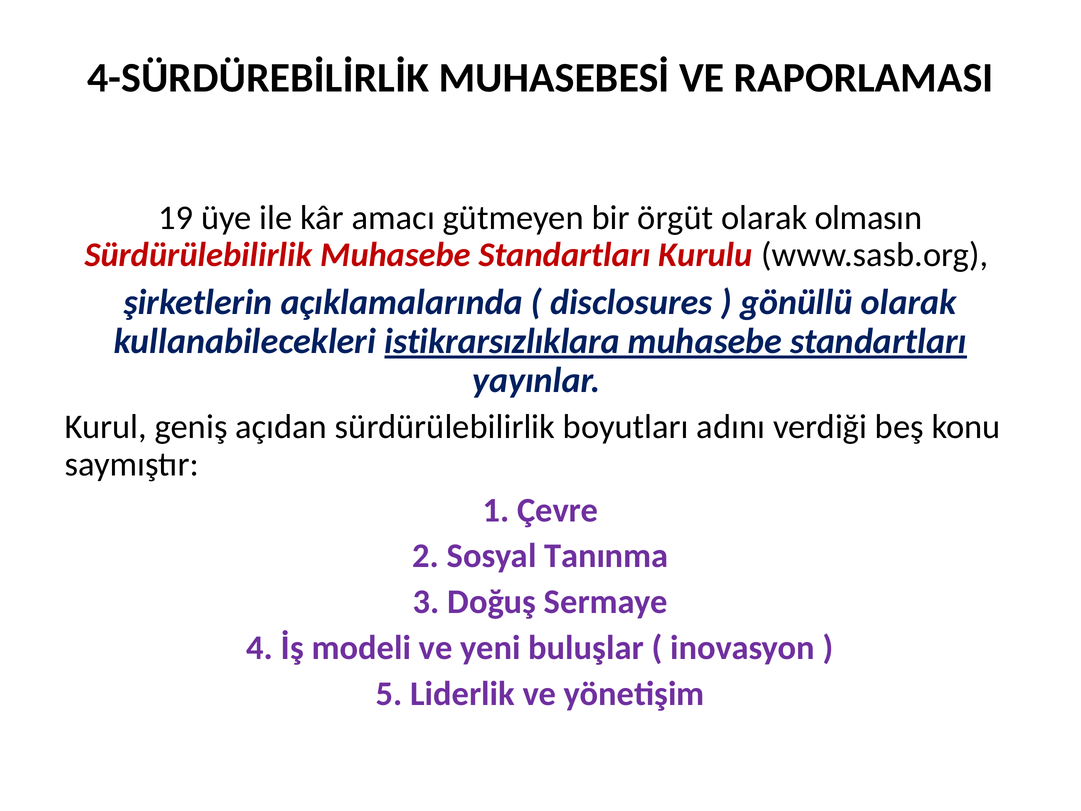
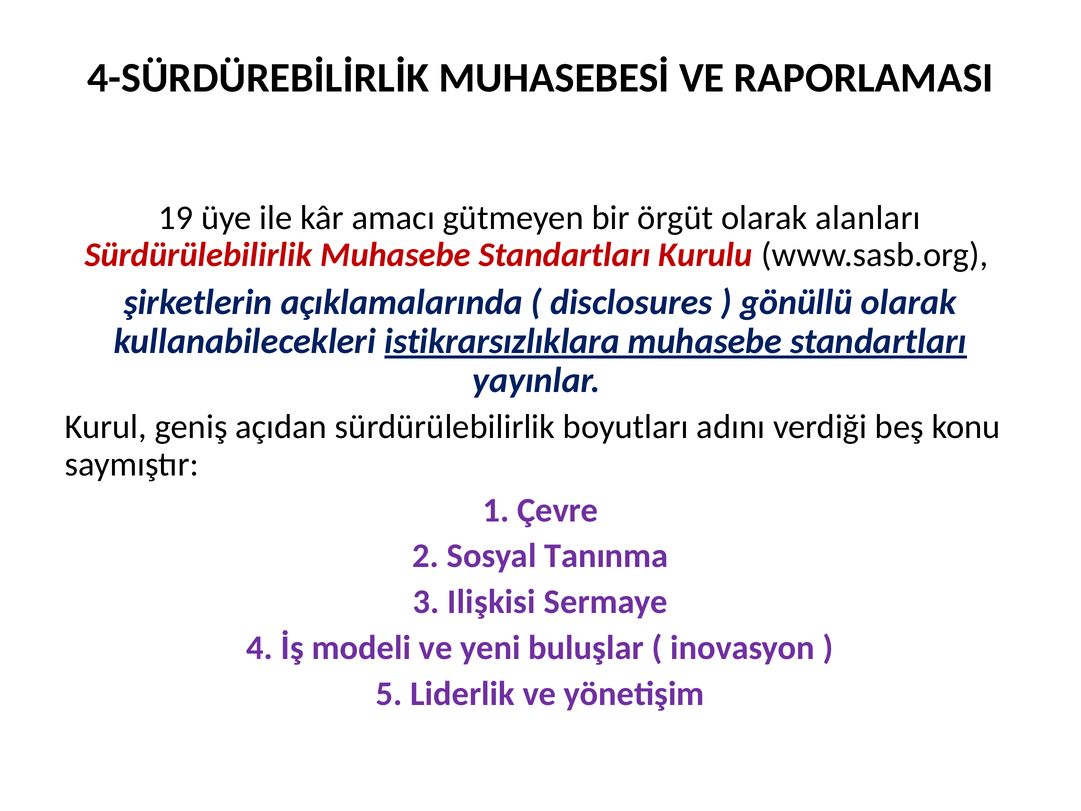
olmasın: olmasın -> alanları (868, 218)
Doğuş: Doğuş -> Ilişkisi (492, 602)
